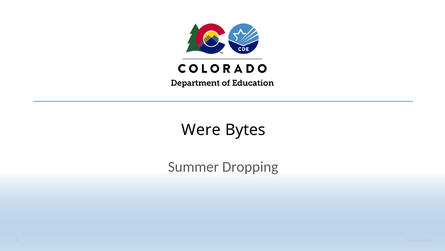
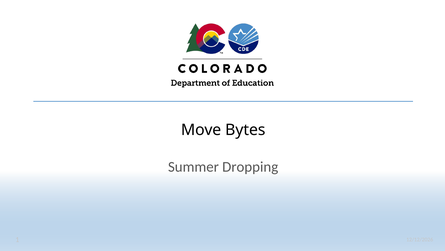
Were: Were -> Move (201, 130)
